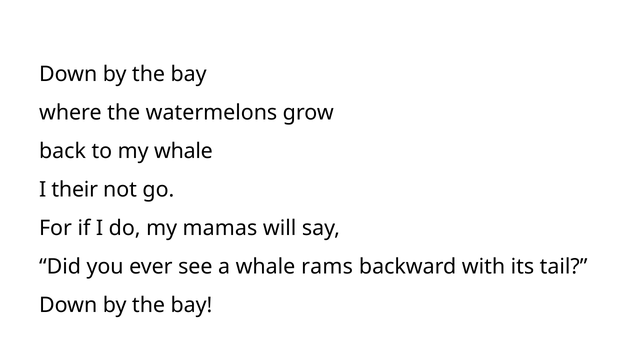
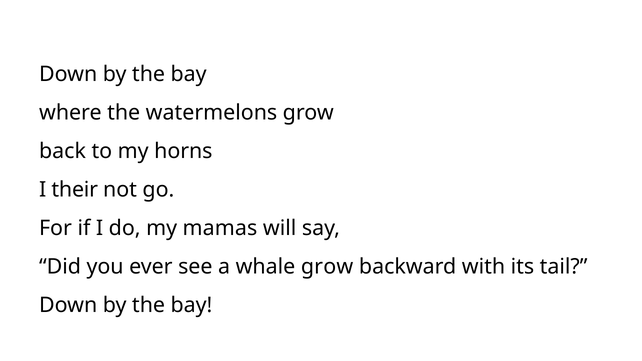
my whale: whale -> horns (183, 151)
whale rams: rams -> grow (327, 267)
